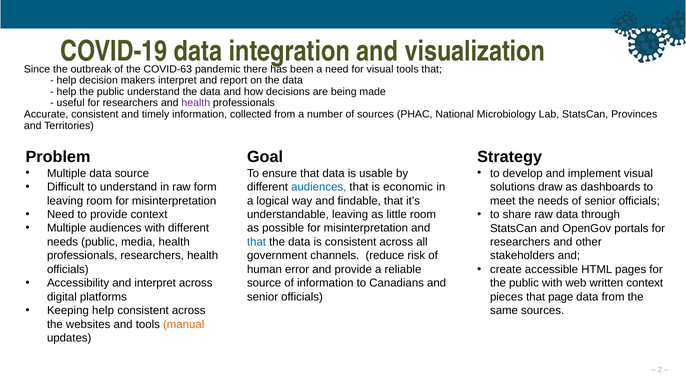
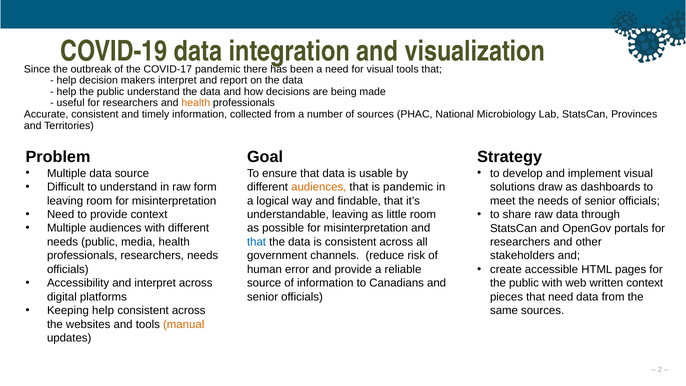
COVID-63: COVID-63 -> COVID-17 (168, 69)
health colour: purple -> orange (196, 103)
audiences colour: blue -> orange (319, 187)
is economic: economic -> pandemic (408, 187)
researchers health: health -> needs (203, 256)
that page: page -> need (561, 297)
